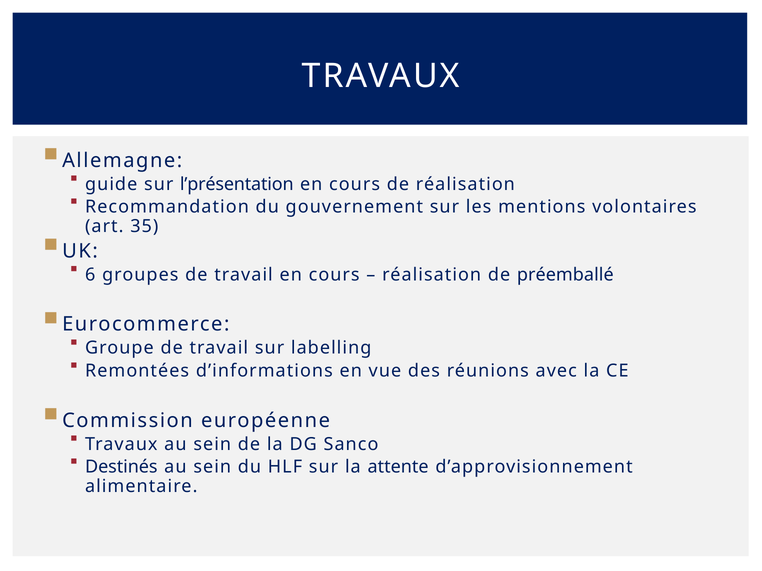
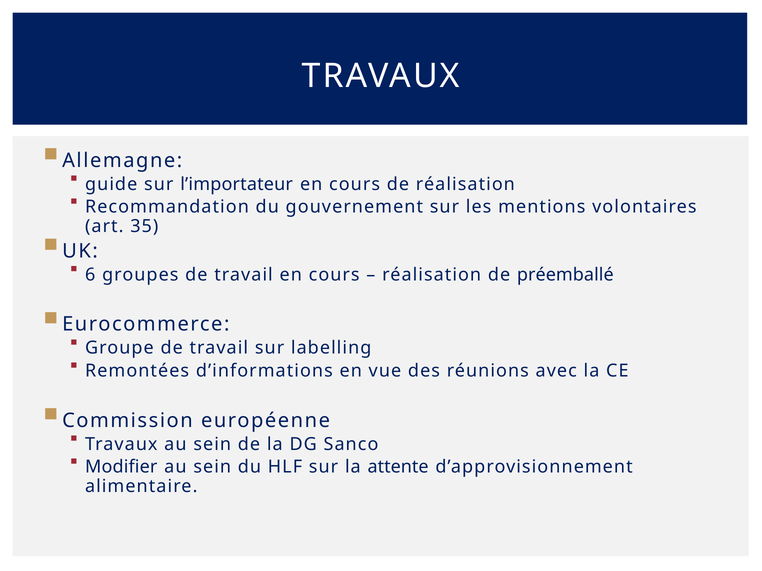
l’présentation: l’présentation -> l’importateur (237, 184)
Destinés: Destinés -> Modifier (121, 467)
